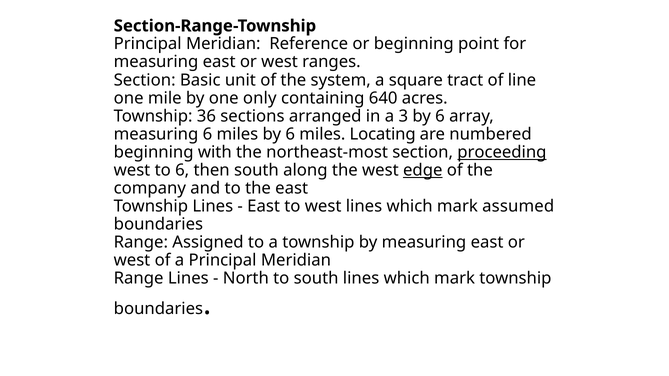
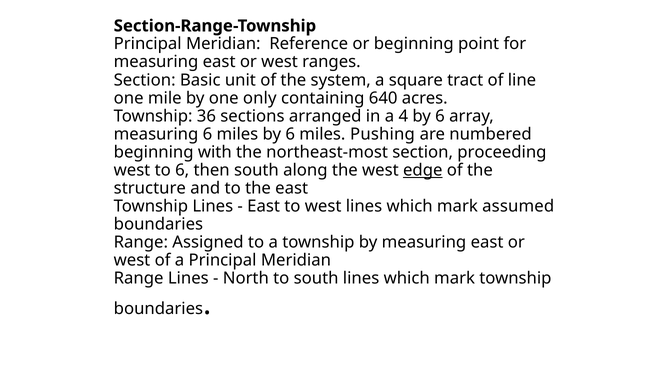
3: 3 -> 4 (403, 116)
Locating: Locating -> Pushing (382, 134)
proceeding underline: present -> none (502, 152)
company: company -> structure (150, 188)
